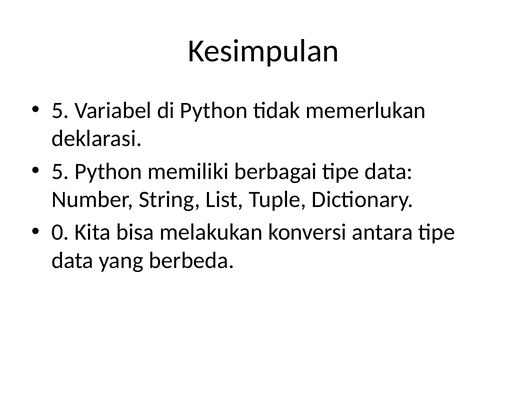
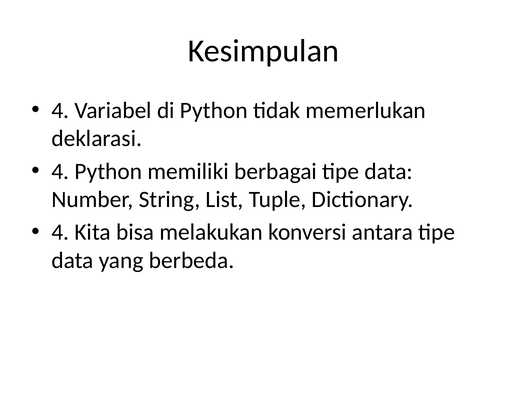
5: 5 -> 4 (60, 111)
5: 5 -> 4 (60, 171)
0: 0 -> 4 (60, 232)
